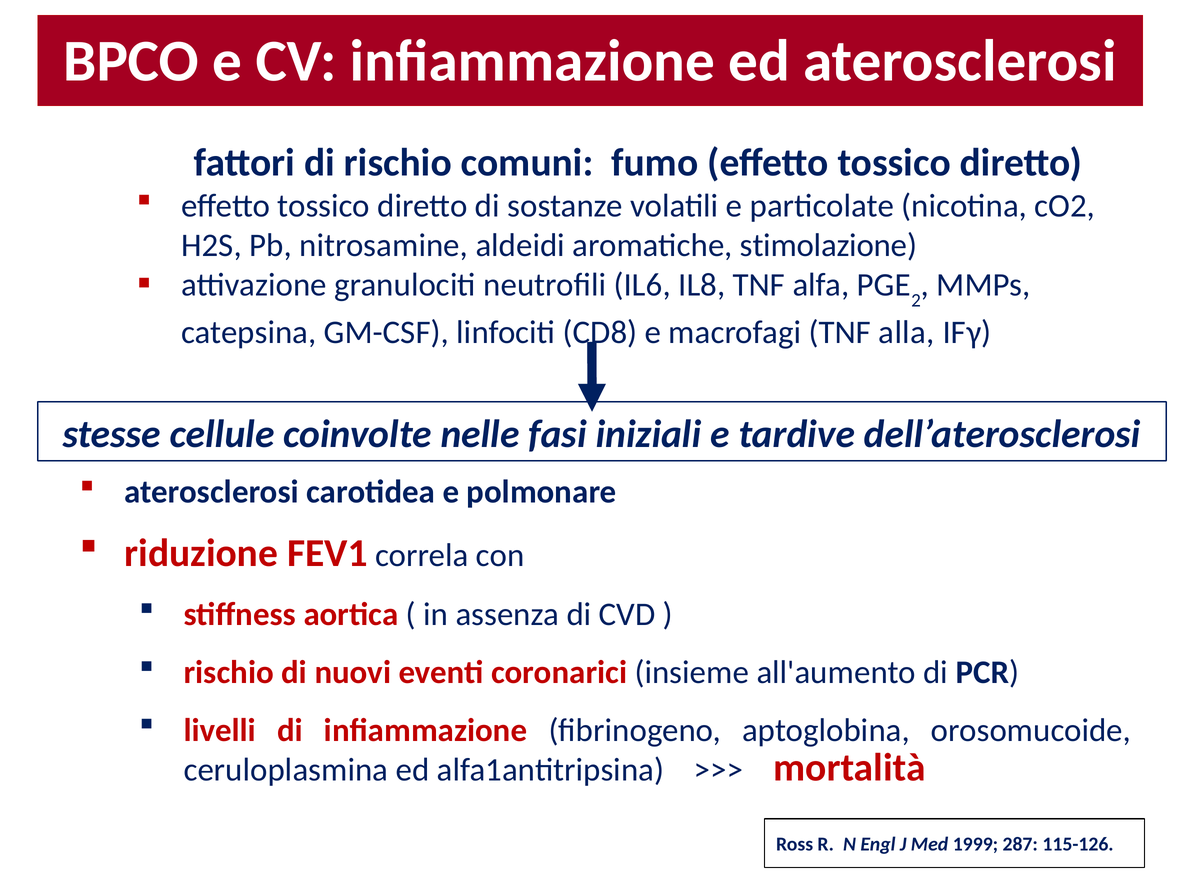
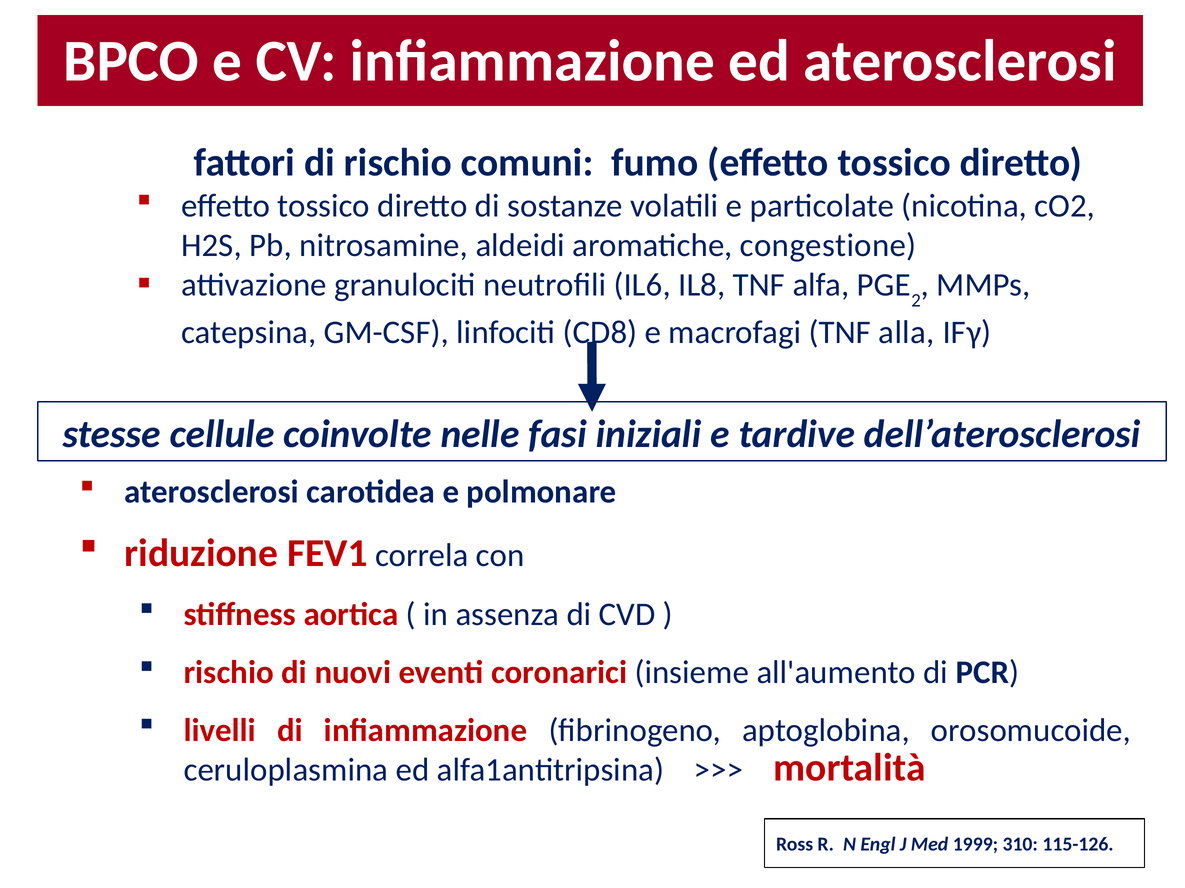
stimolazione: stimolazione -> congestione (828, 246)
287: 287 -> 310 (1020, 845)
